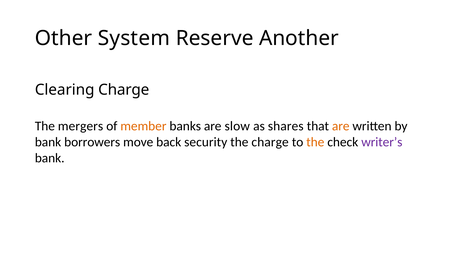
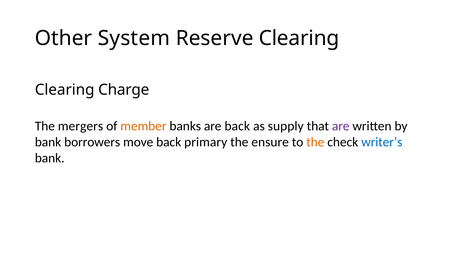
Reserve Another: Another -> Clearing (299, 38)
are slow: slow -> back (237, 126)
shares: shares -> supply (286, 126)
are colour: orange -> purple (341, 126)
security: security -> primary (206, 142)
the charge: charge -> ensure (270, 142)
writer’s colour: purple -> blue (382, 142)
